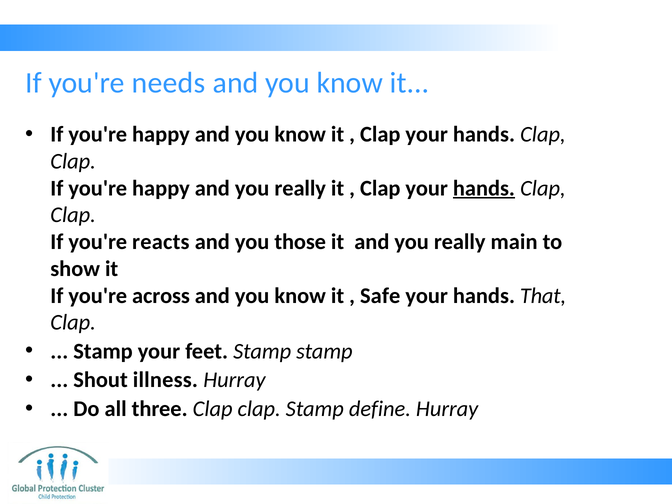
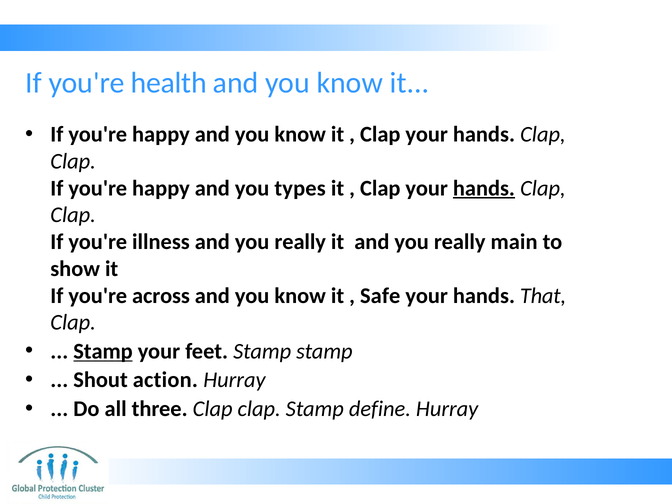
needs: needs -> health (169, 83)
happy and you really: really -> types (300, 188)
reacts: reacts -> illness (161, 242)
those: those -> really (300, 242)
Stamp underline: none -> present (103, 351)
illness: illness -> action (165, 380)
